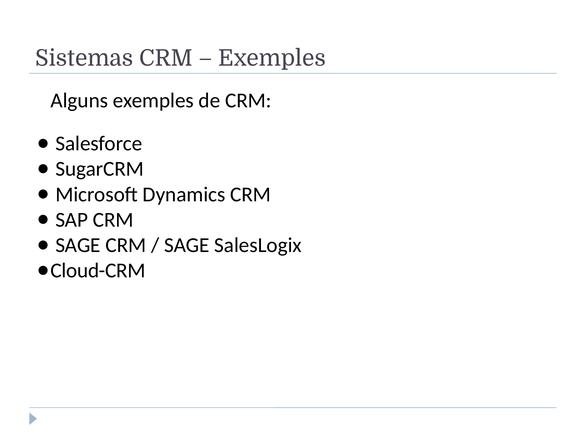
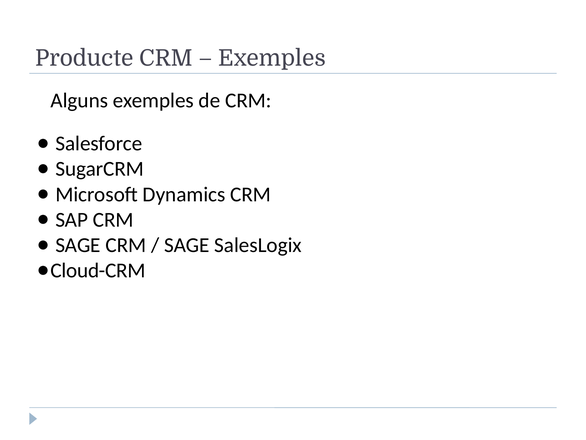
Sistemas: Sistemas -> Producte (84, 58)
